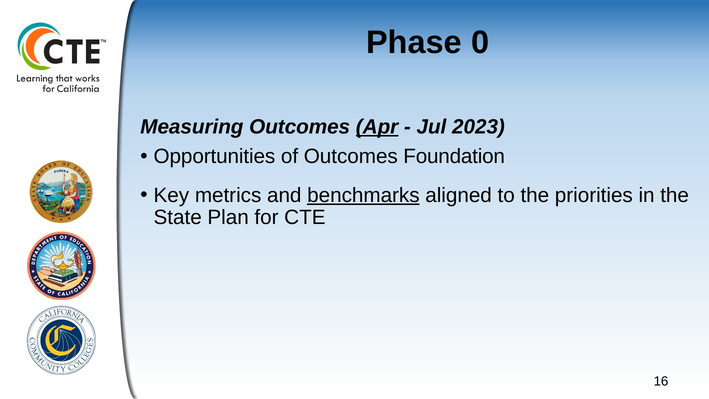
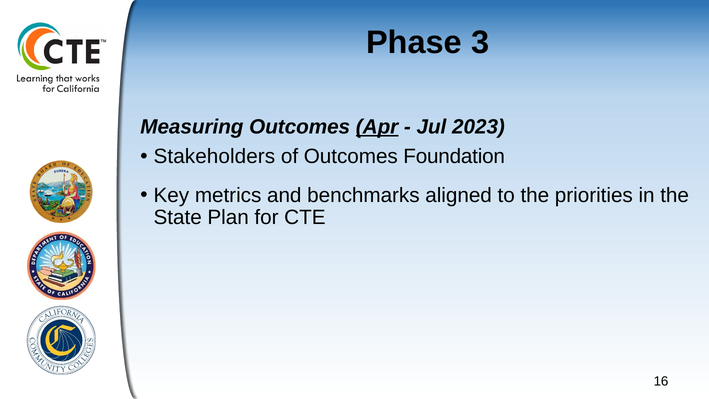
0: 0 -> 3 (480, 42)
Opportunities: Opportunities -> Stakeholders (214, 157)
benchmarks underline: present -> none (363, 195)
